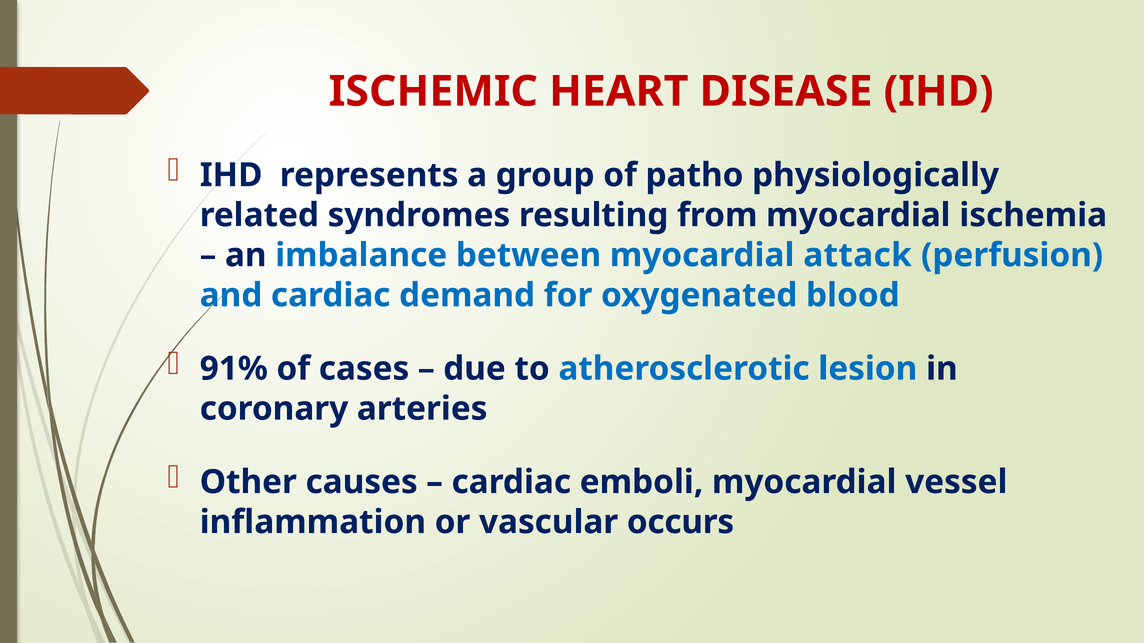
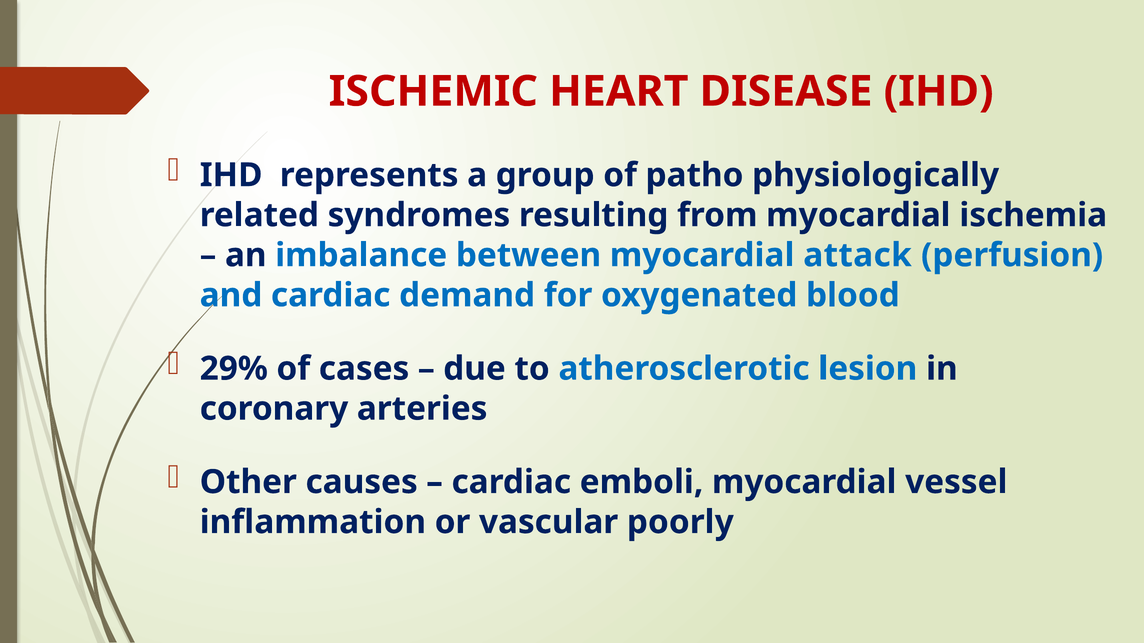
91%: 91% -> 29% (234, 369)
occurs: occurs -> poorly (680, 522)
